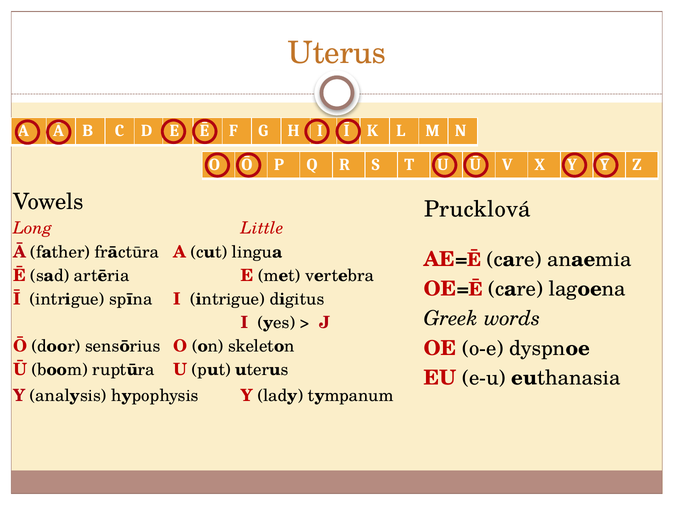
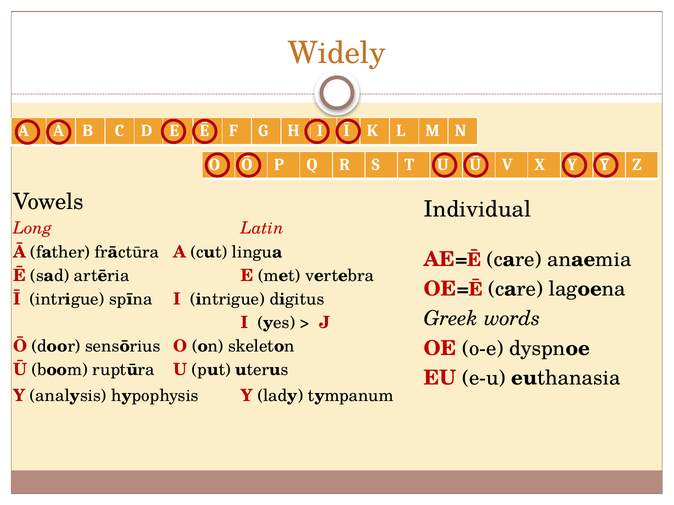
Uterus: Uterus -> Widely (337, 53)
Prucklová: Prucklová -> Individual (478, 209)
Little: Little -> Latin (262, 229)
